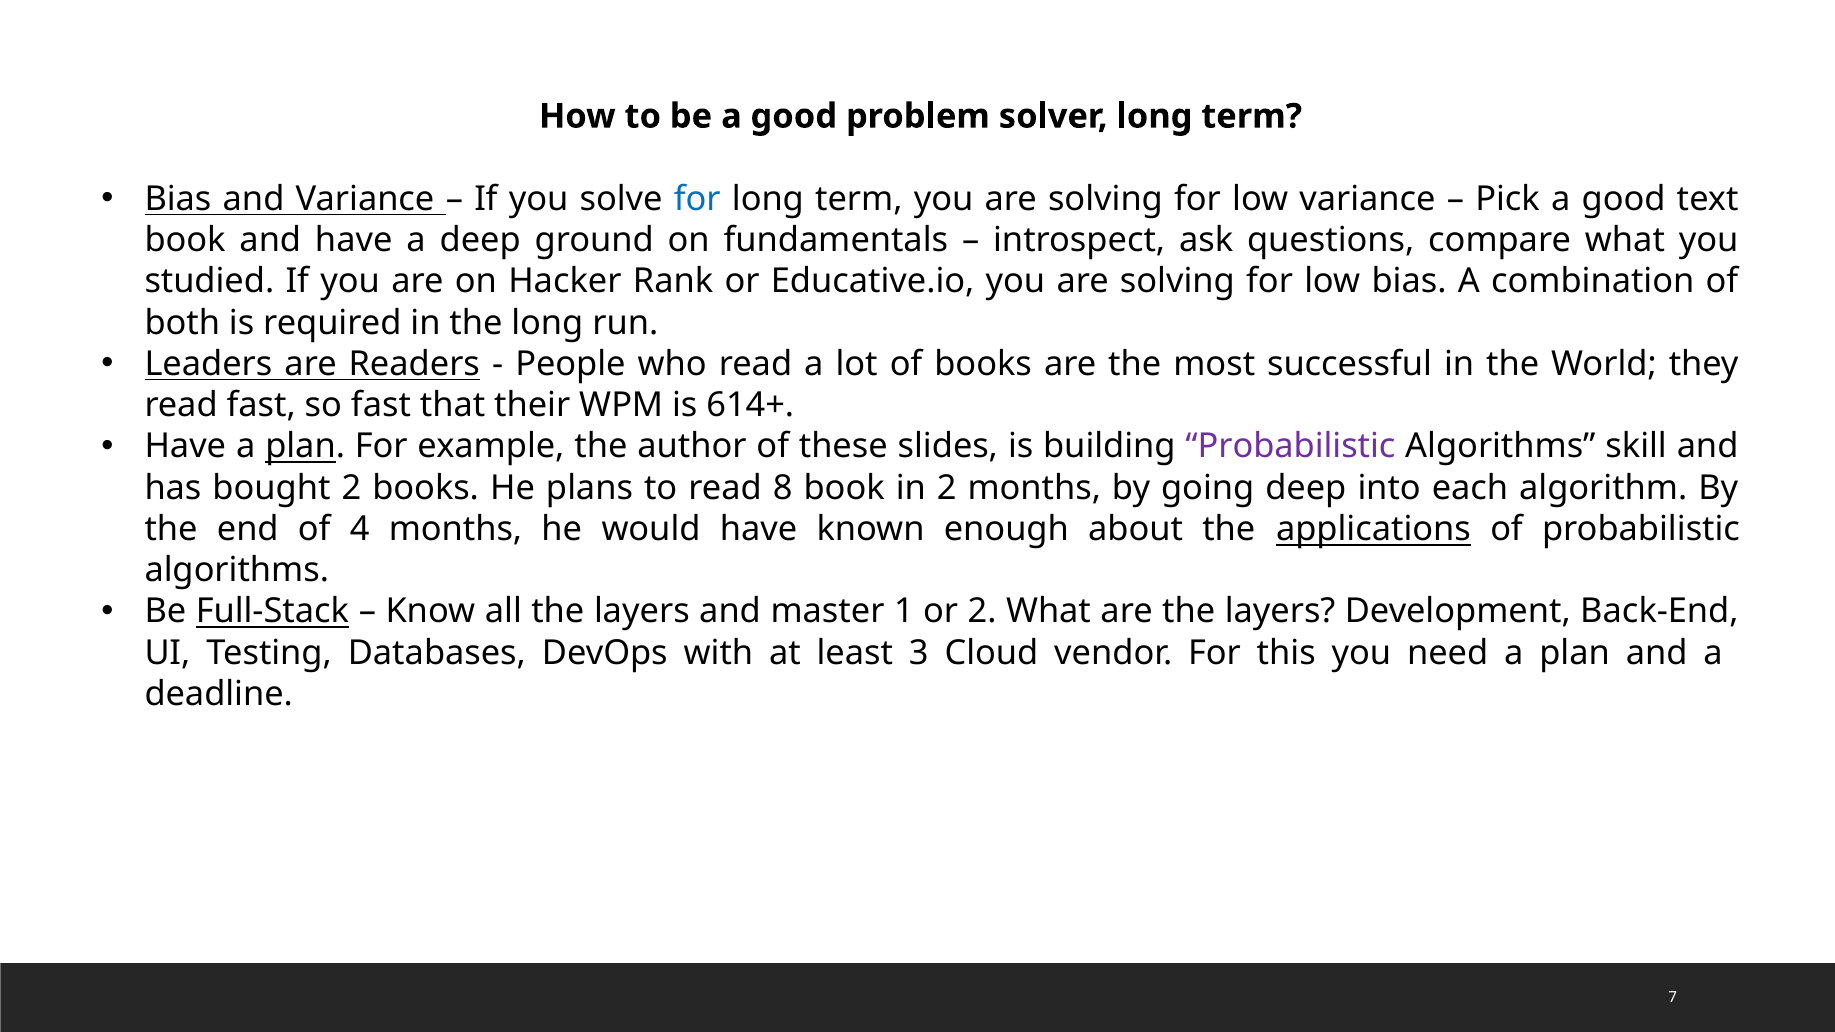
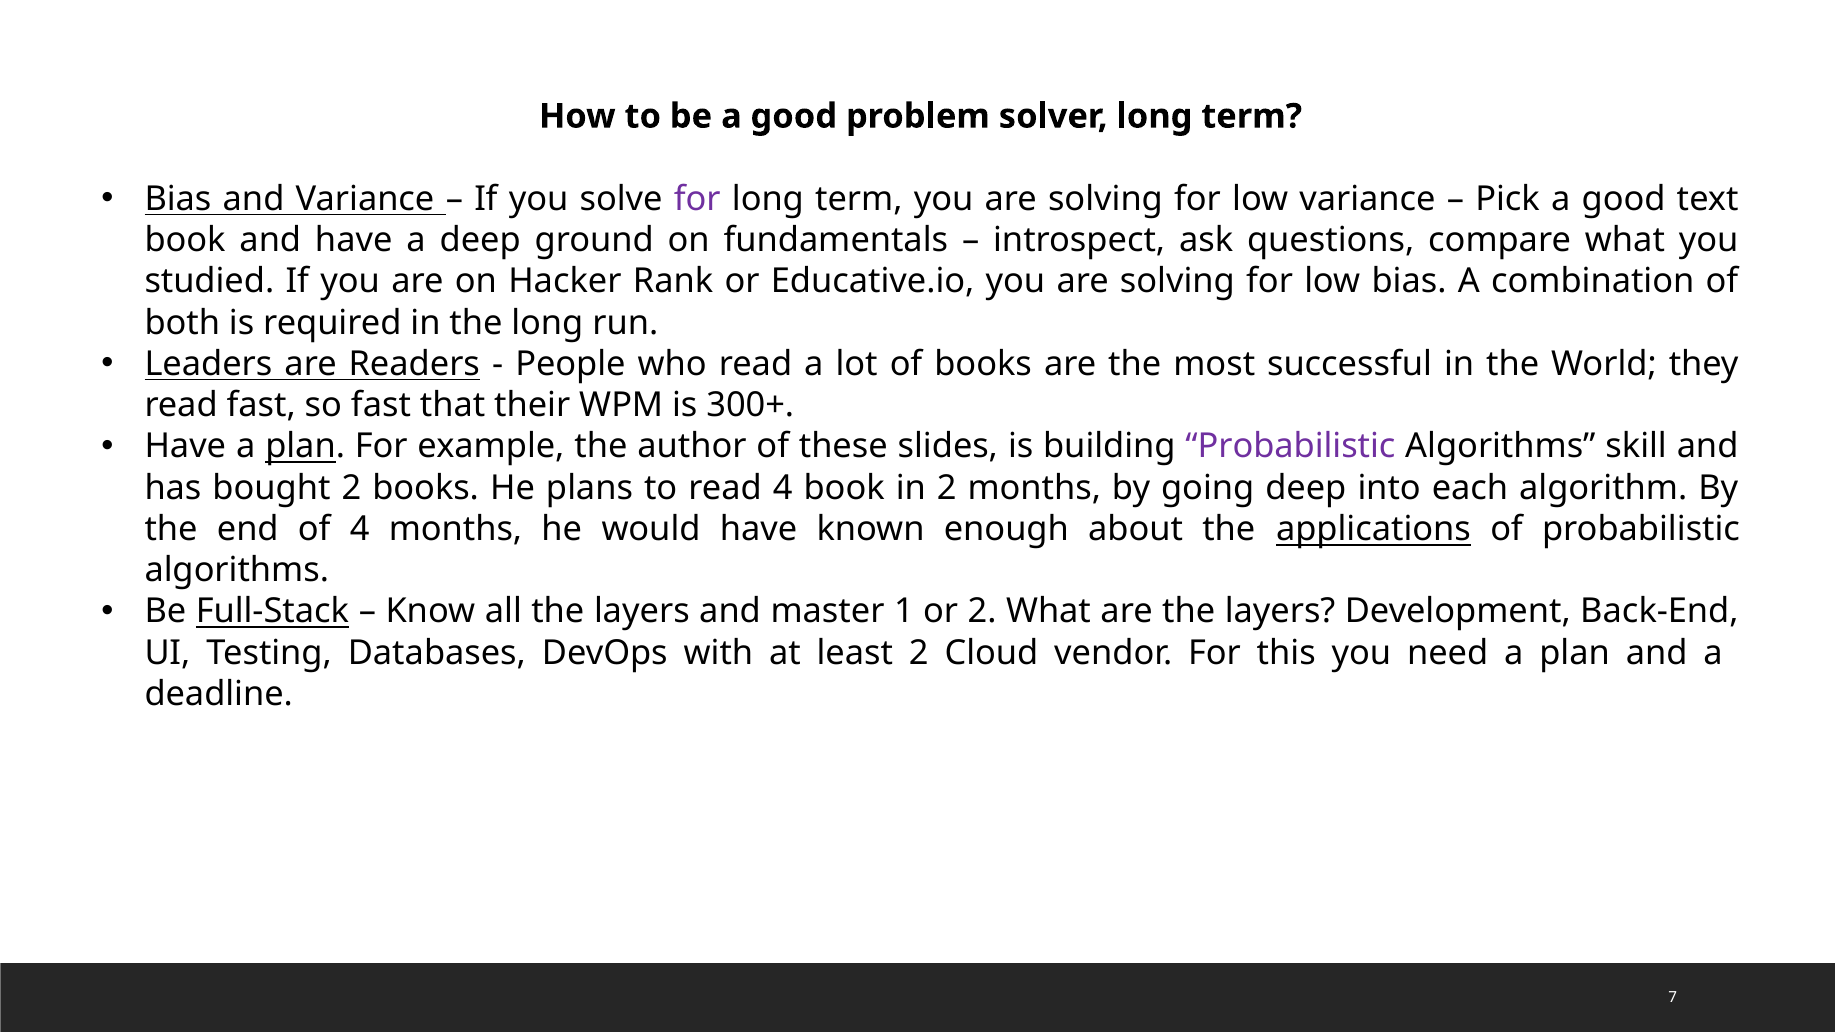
for colour: blue -> purple (697, 199)
614+: 614+ -> 300+ (750, 405)
read 8: 8 -> 4 (783, 488)
least 3: 3 -> 2 (919, 653)
